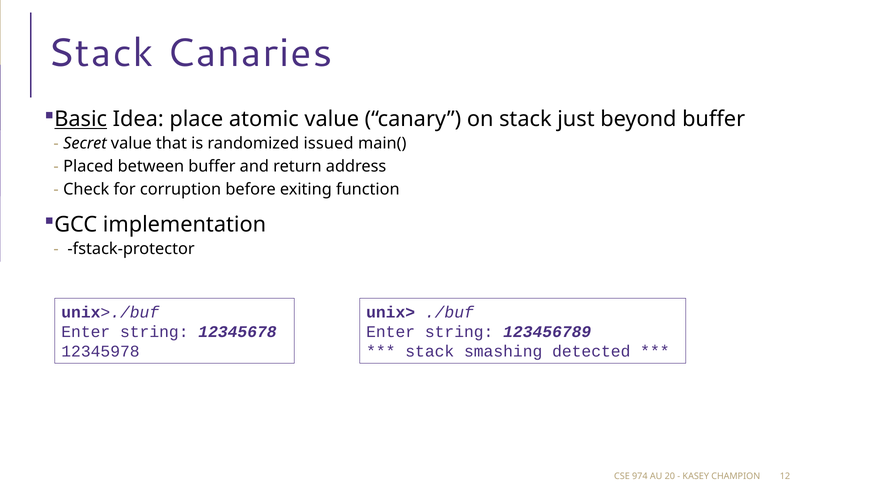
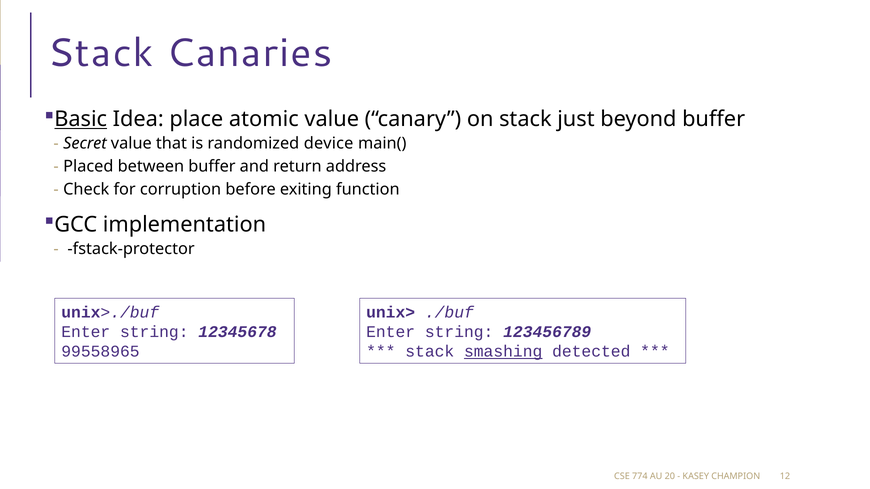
issued: issued -> device (329, 144)
12345978: 12345978 -> 99558965 (100, 352)
smashing underline: none -> present (503, 352)
974: 974 -> 774 (640, 477)
